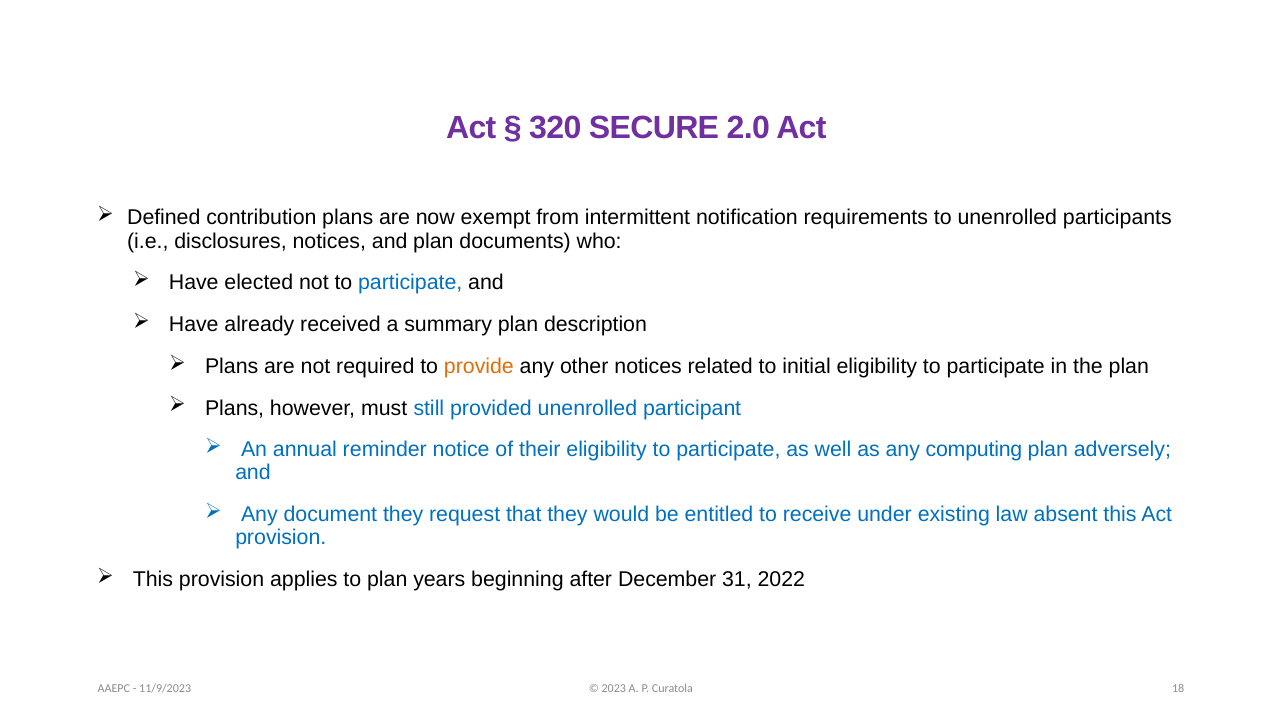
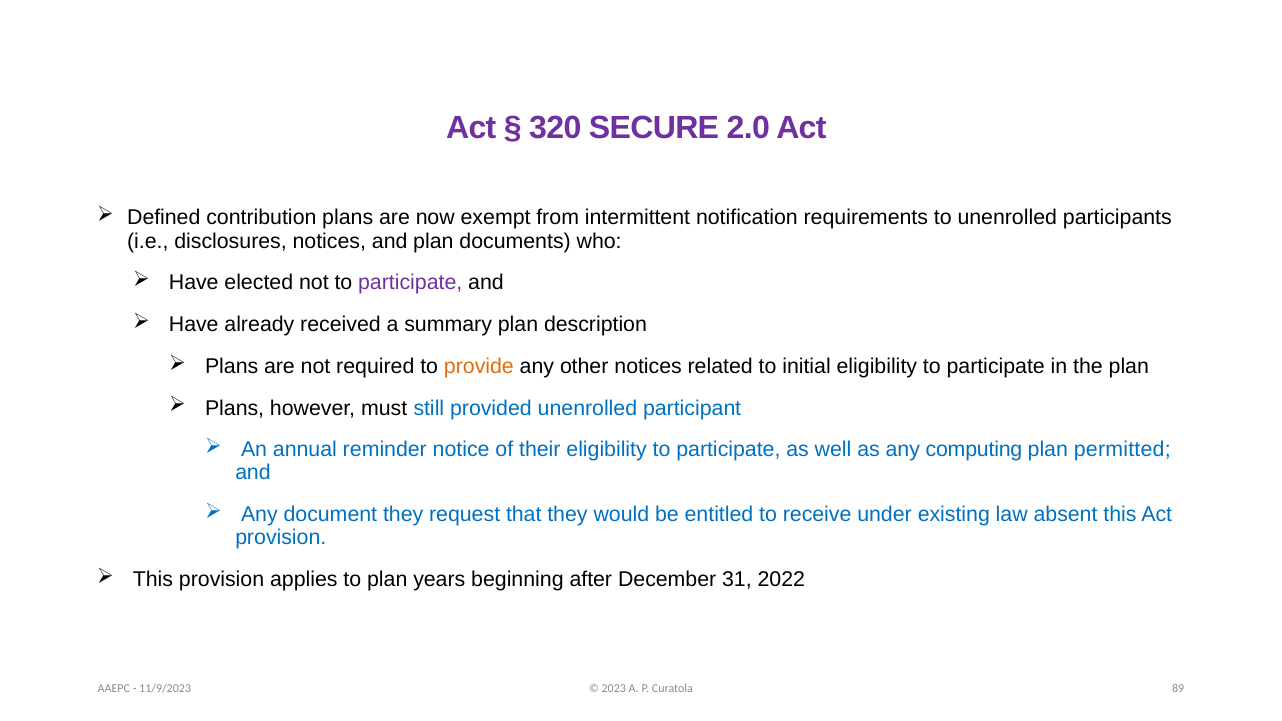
participate colour: blue -> purple (410, 283)
adversely: adversely -> permitted (1122, 450)
18: 18 -> 89 (1178, 688)
